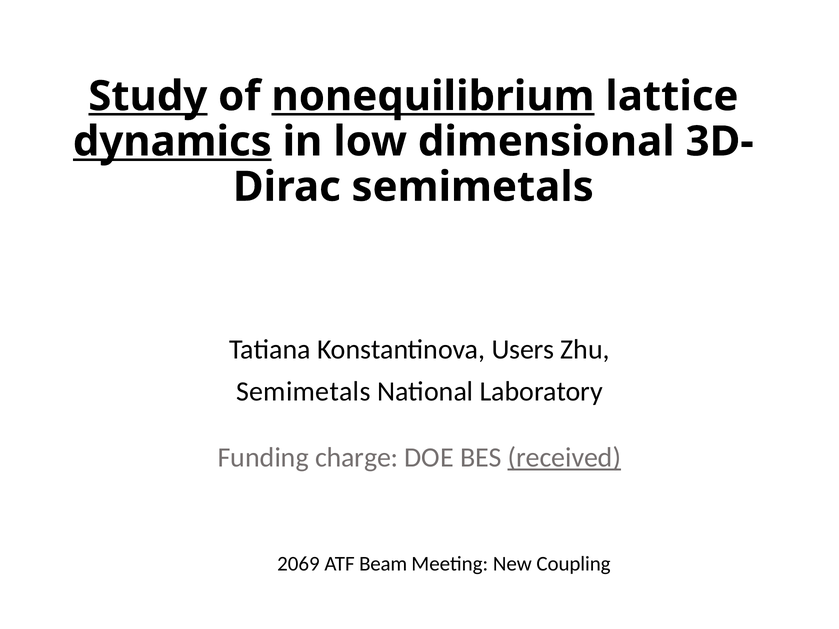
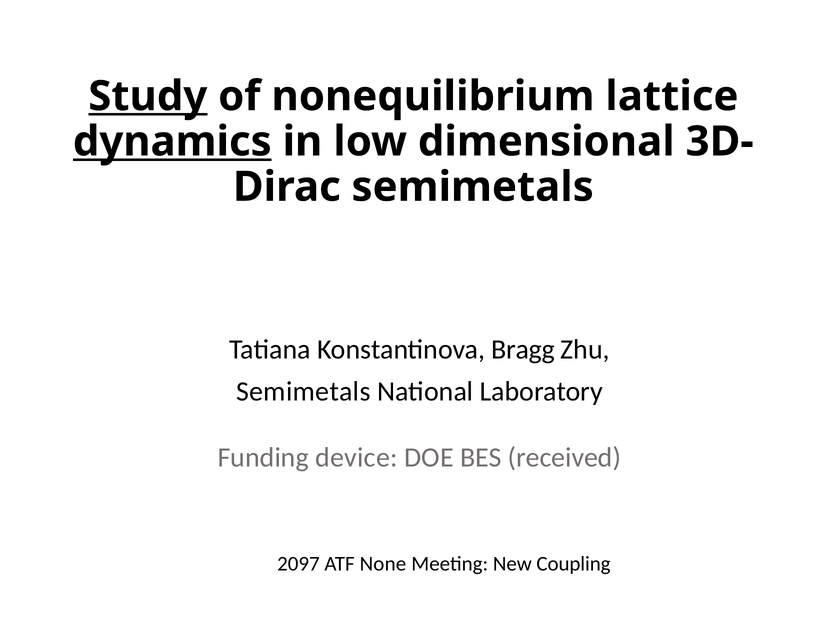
nonequilibrium underline: present -> none (433, 96)
Users: Users -> Bragg (523, 350)
charge: charge -> device (356, 458)
received underline: present -> none (564, 458)
2069: 2069 -> 2097 (298, 564)
Beam: Beam -> None (383, 564)
